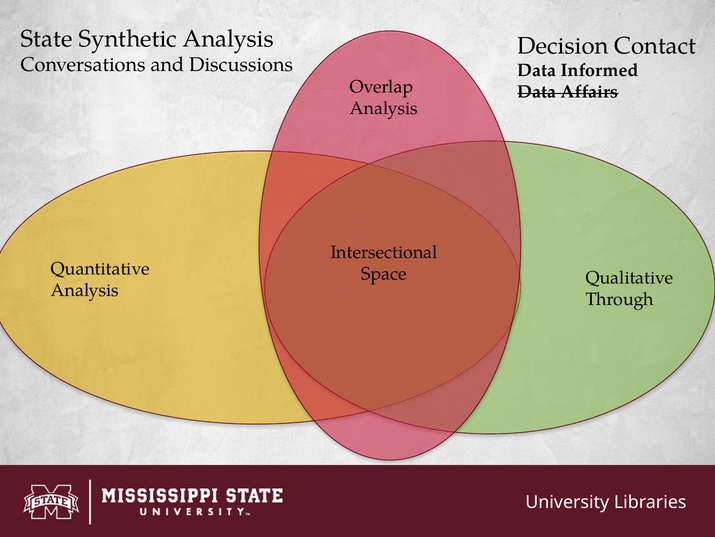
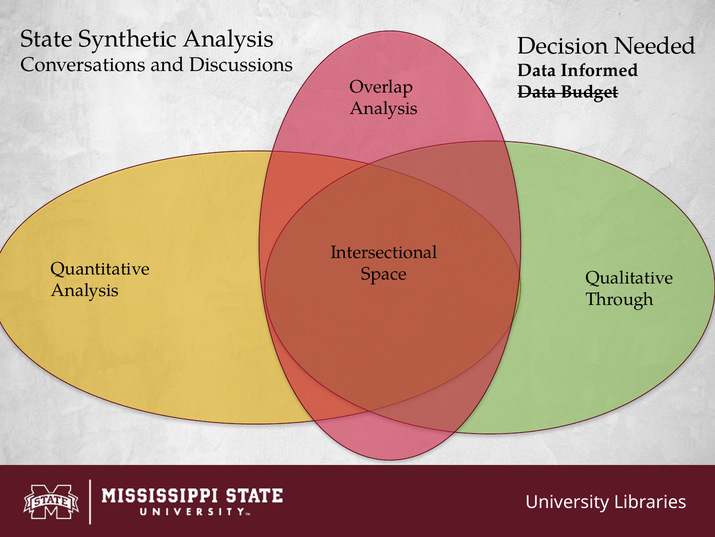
Contact: Contact -> Needed (655, 46)
Affairs: Affairs -> Budget (590, 92)
